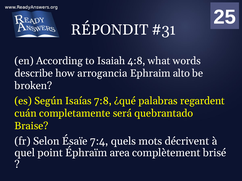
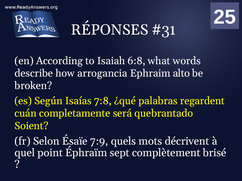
RÉPONDIT: RÉPONDIT -> RÉPONSES (110, 30)
4:8: 4:8 -> 6:8 (136, 61)
Braise: Braise -> Soient (31, 126)
7:4: 7:4 -> 7:9 (99, 141)
area: area -> sept (120, 153)
